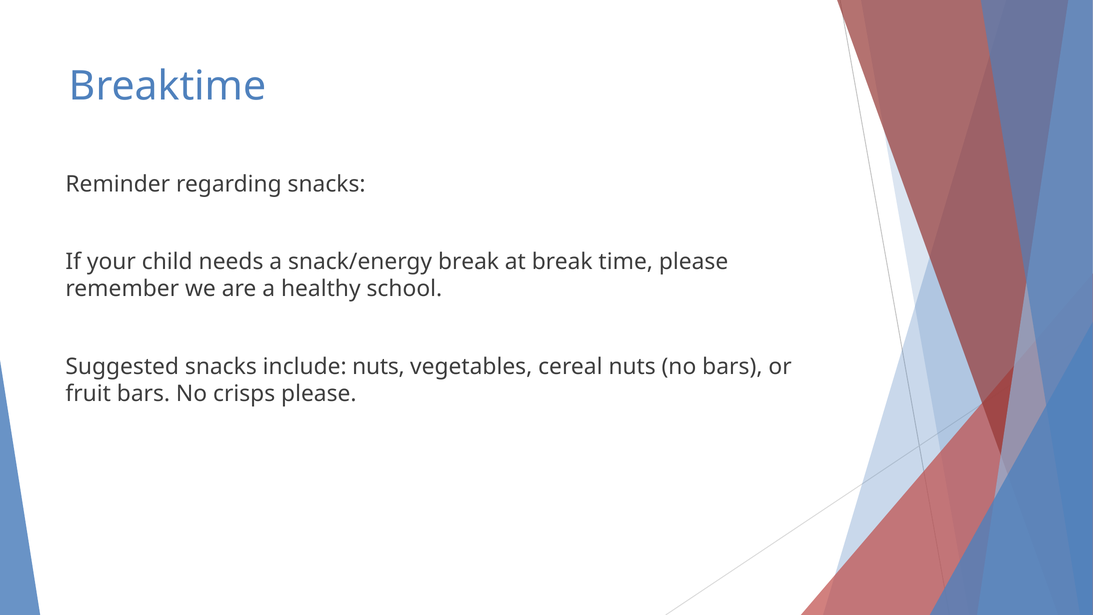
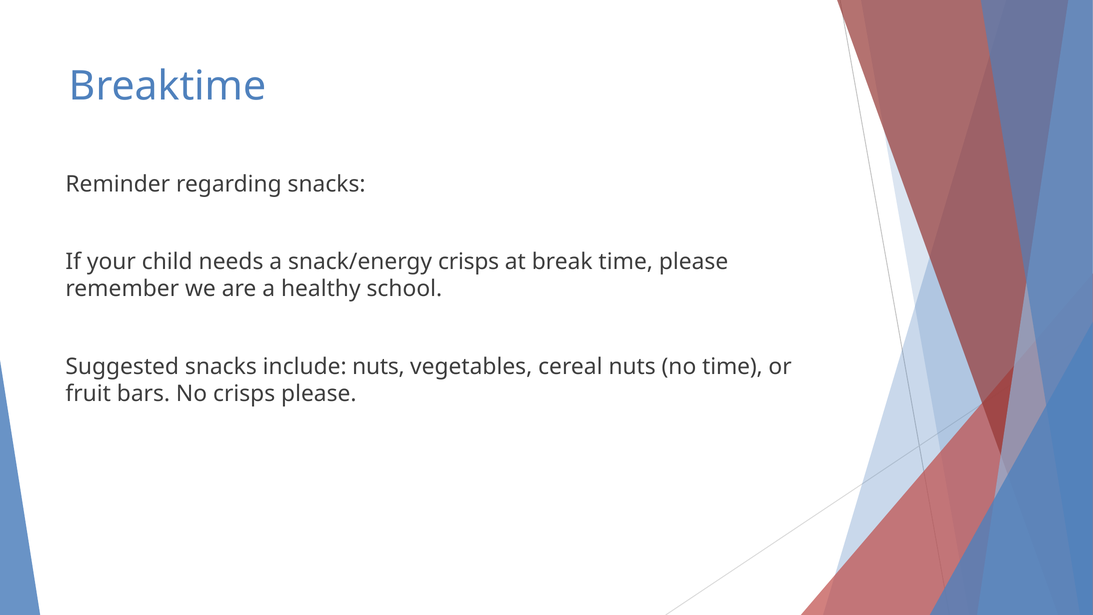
snack/energy break: break -> crisps (469, 262)
no bars: bars -> time (732, 366)
